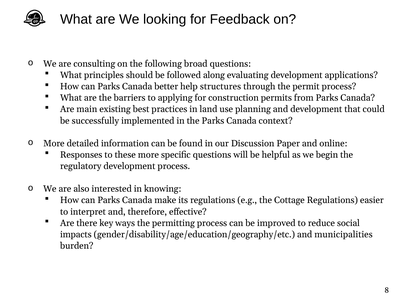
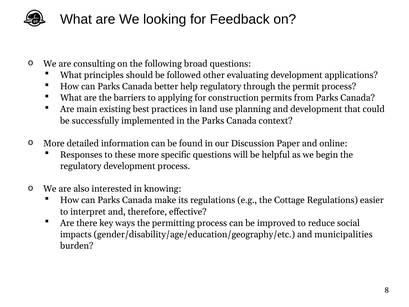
along: along -> other (214, 75)
help structures: structures -> regulatory (221, 86)
